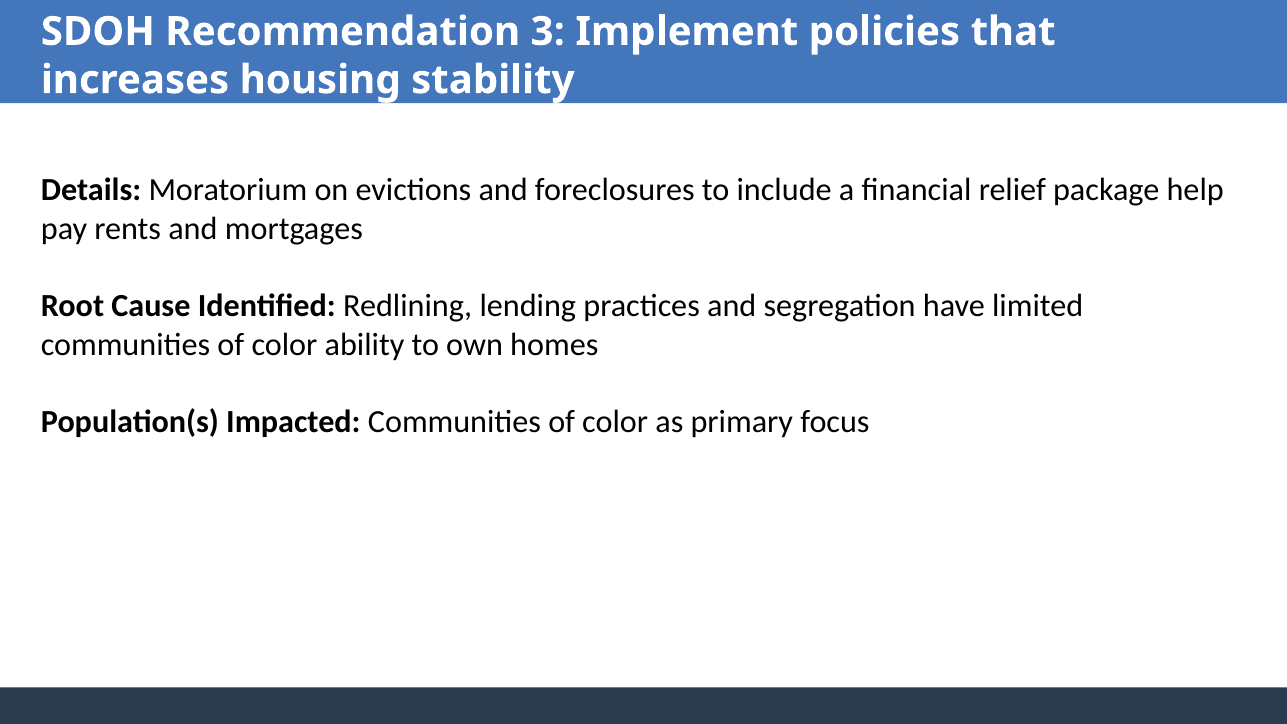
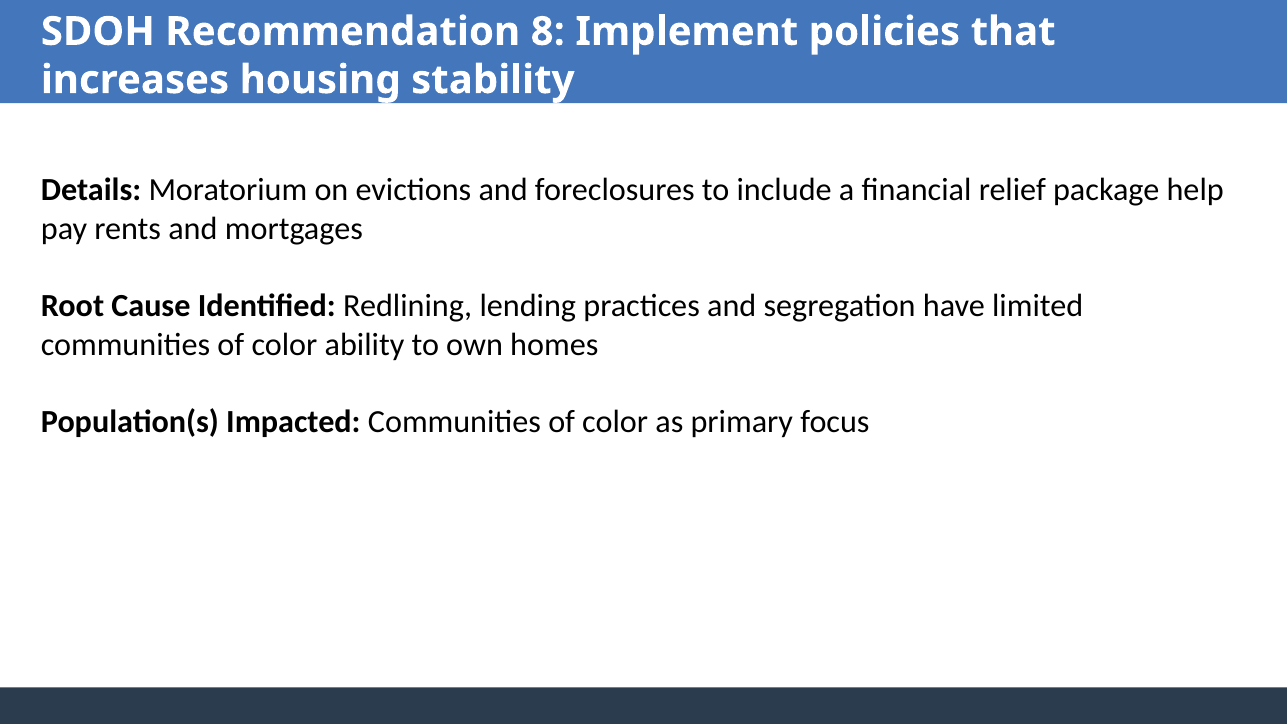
3: 3 -> 8 (548, 32)
